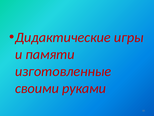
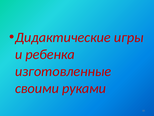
памяти: памяти -> ребенка (50, 54)
